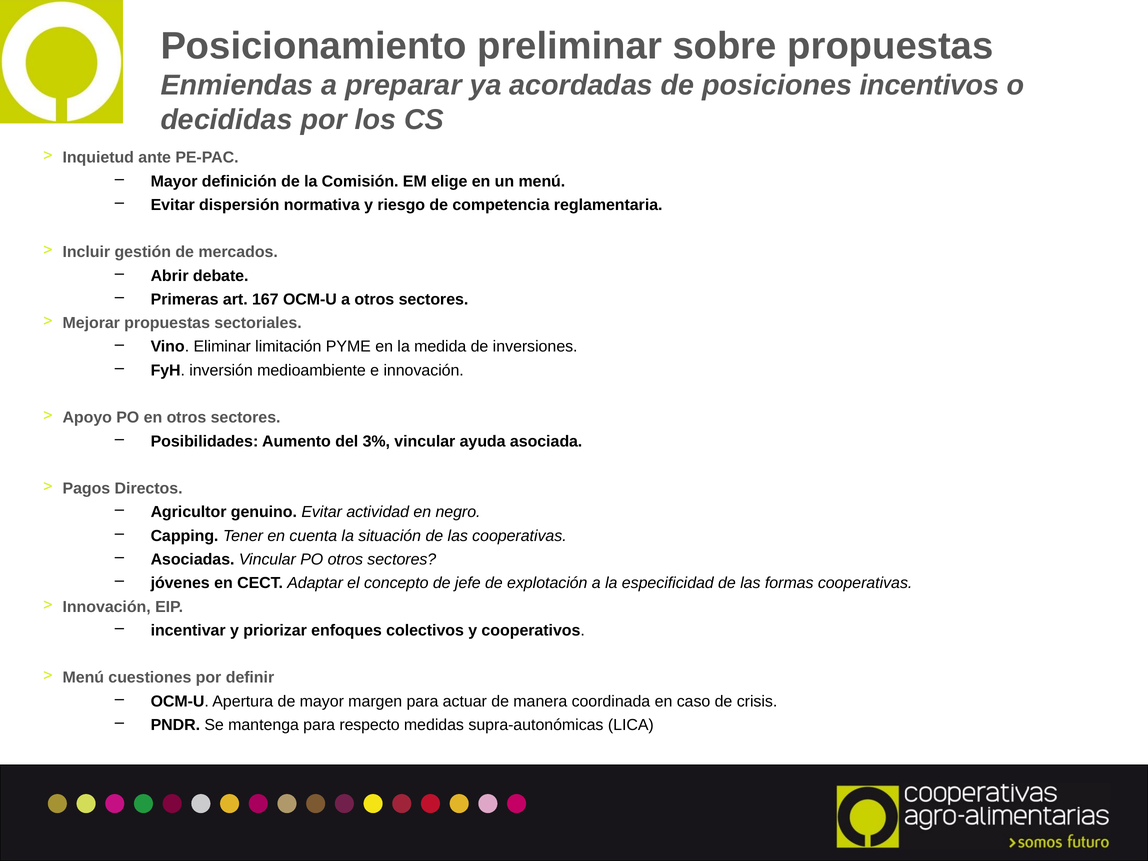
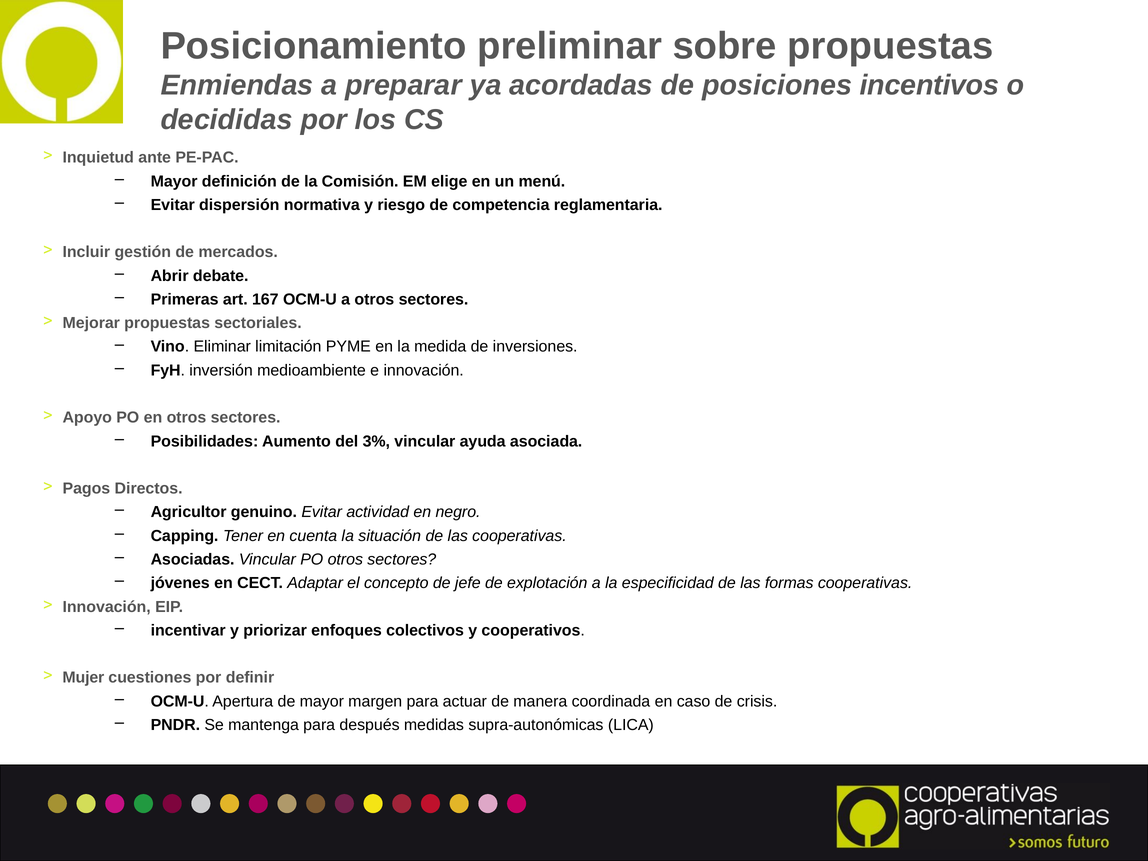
Menú: Menú -> Mujer (83, 678)
respecto: respecto -> después (370, 725)
